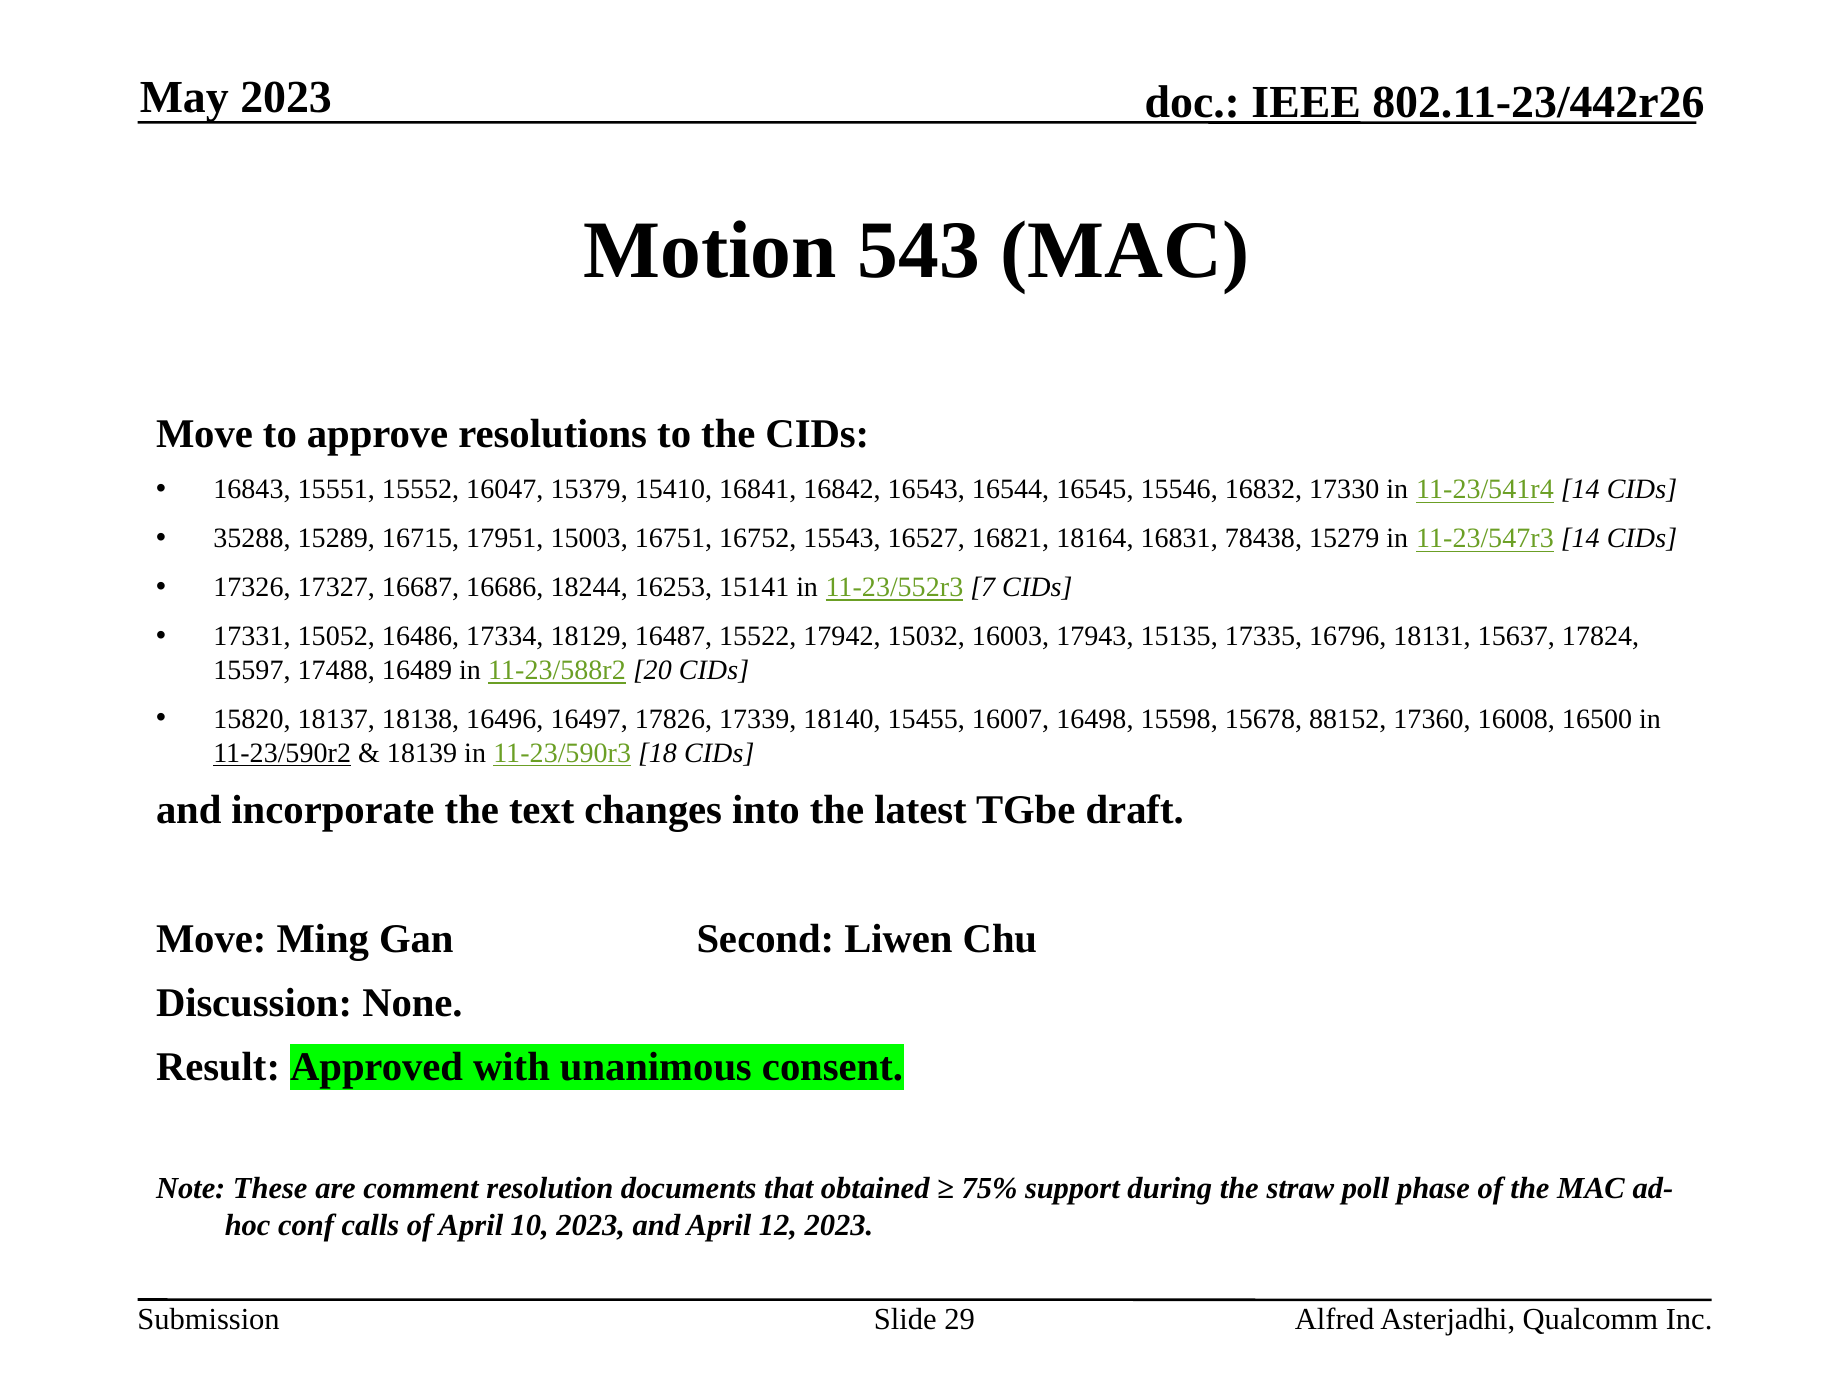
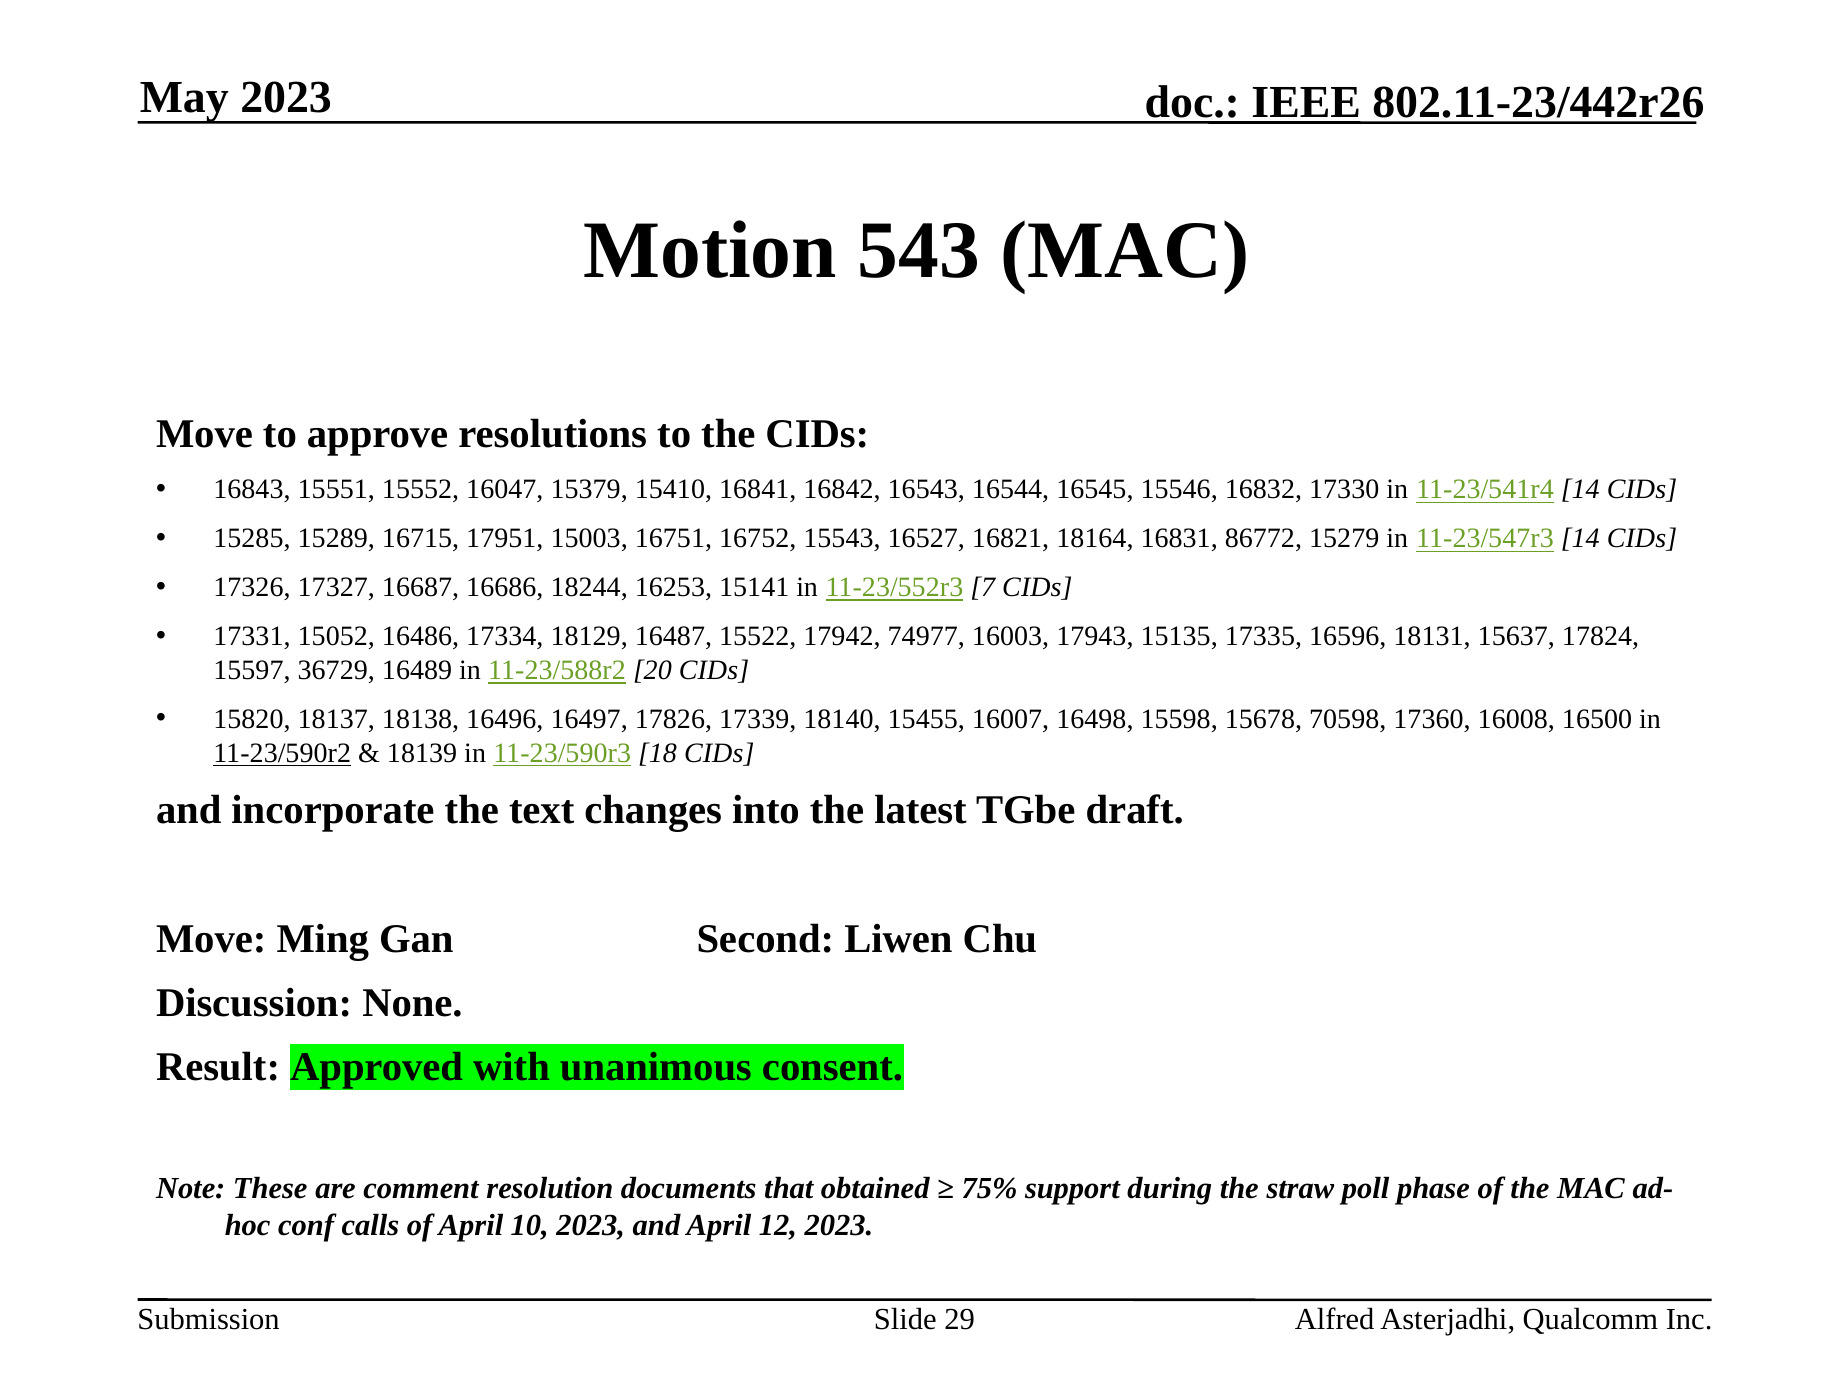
35288: 35288 -> 15285 (252, 538)
78438: 78438 -> 86772 (1263, 538)
15032: 15032 -> 74977 (926, 636)
16796: 16796 -> 16596 (1348, 636)
17488: 17488 -> 36729 (336, 670)
88152: 88152 -> 70598 (1348, 719)
